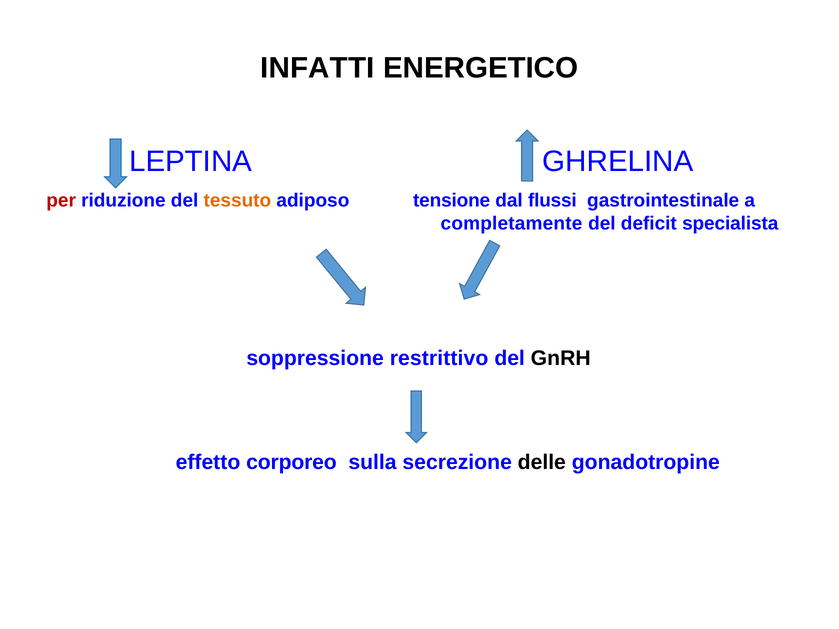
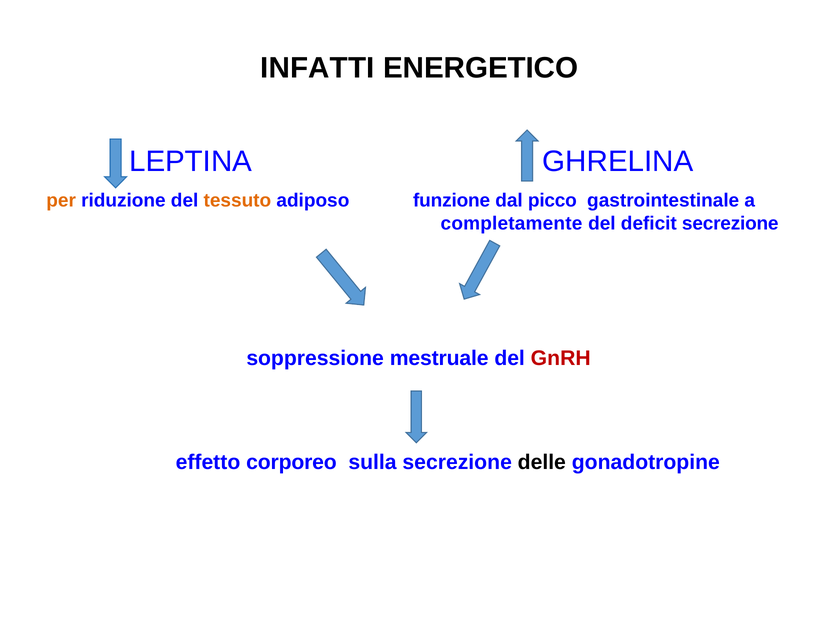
per colour: red -> orange (61, 201)
tensione: tensione -> funzione (452, 201)
flussi: flussi -> picco (552, 201)
deficit specialista: specialista -> secrezione (730, 224)
restrittivo: restrittivo -> mestruale (439, 359)
GnRH colour: black -> red (561, 359)
